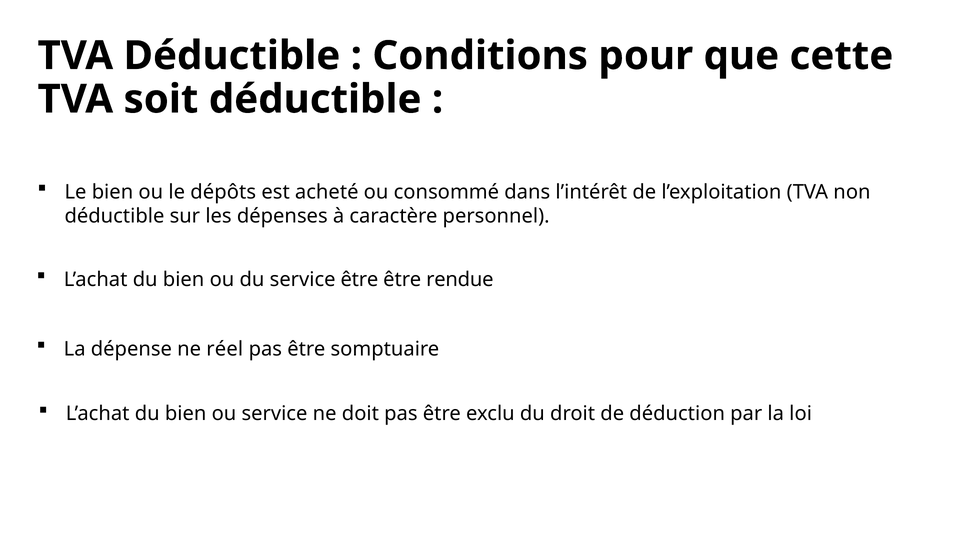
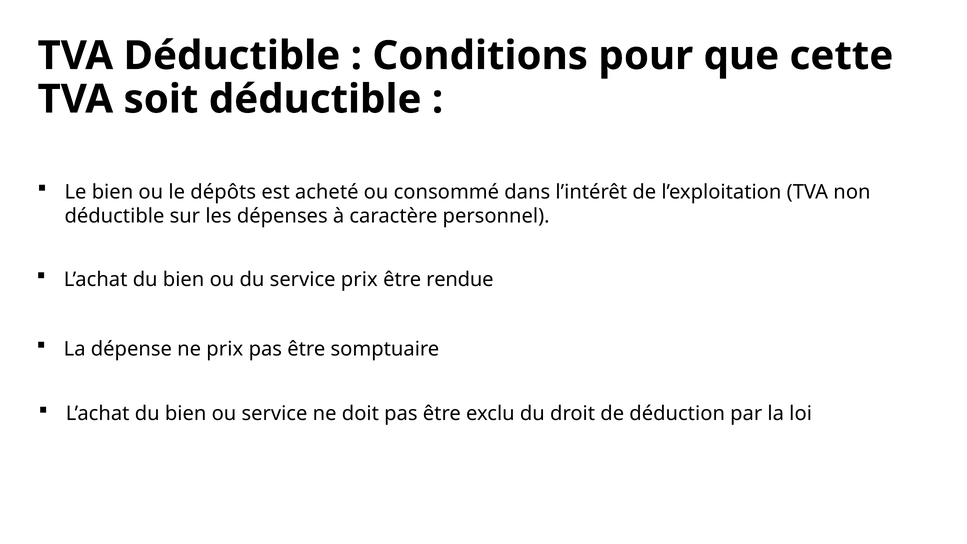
service être: être -> prix (359, 280)
ne réel: réel -> prix (225, 349)
